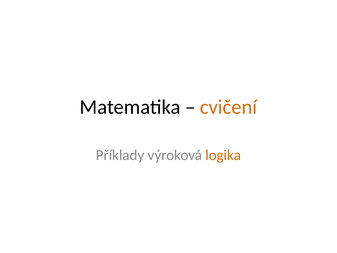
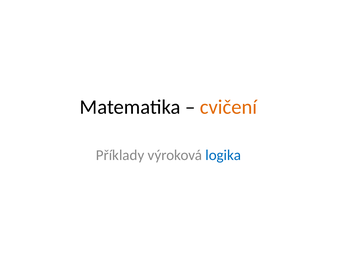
logika colour: orange -> blue (223, 155)
